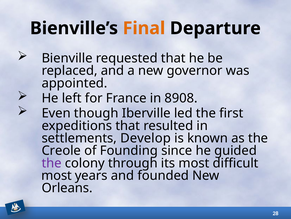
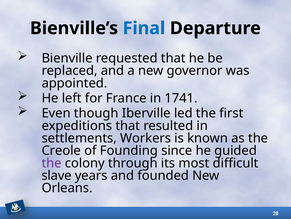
Final colour: orange -> blue (144, 28)
8908: 8908 -> 1741 (181, 98)
Develop: Develop -> Workers (146, 138)
most: most -> slave (57, 175)
